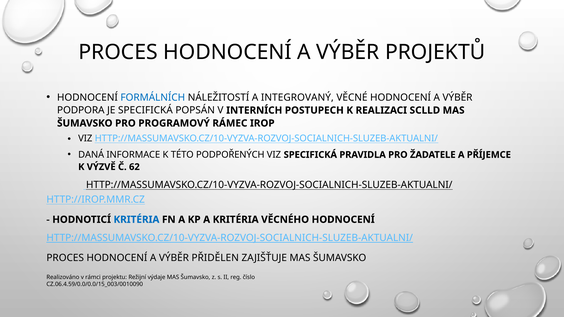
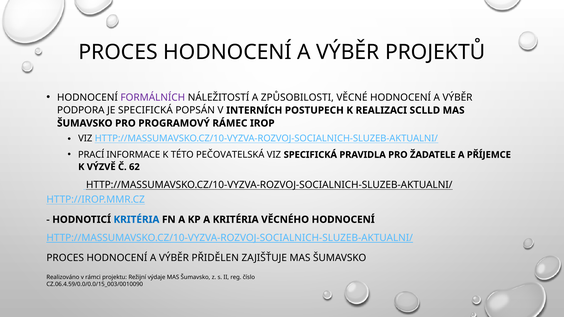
FORMÁLNÍCH colour: blue -> purple (153, 97)
INTEGROVANÝ: INTEGROVANÝ -> ZPŮSOBILOSTI (297, 97)
DANÁ: DANÁ -> PRACÍ (91, 155)
PODPOŘENÝCH: PODPOŘENÝCH -> PEČOVATELSKÁ (230, 155)
